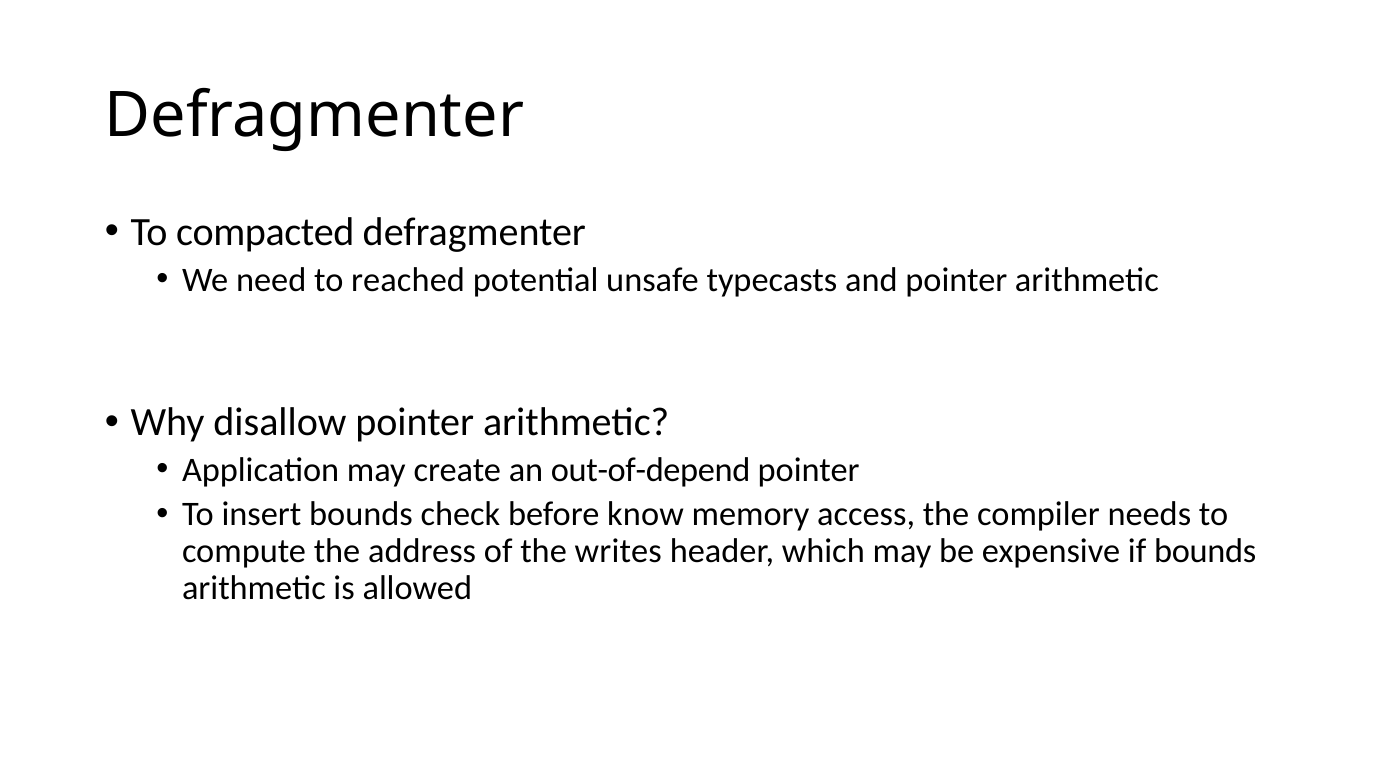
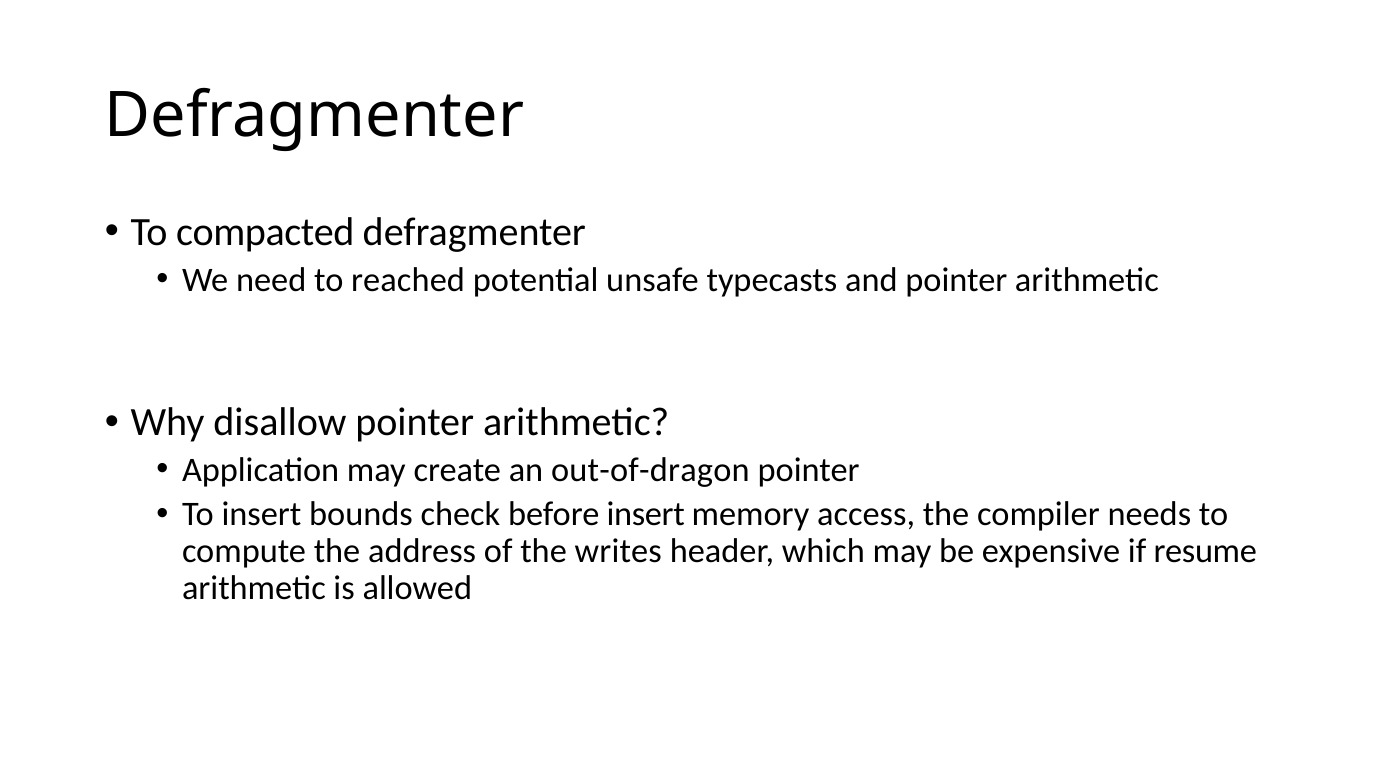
out-of-depend: out-of-depend -> out-of-dragon (650, 470)
before know: know -> insert (646, 514)
if bounds: bounds -> resume (1205, 551)
